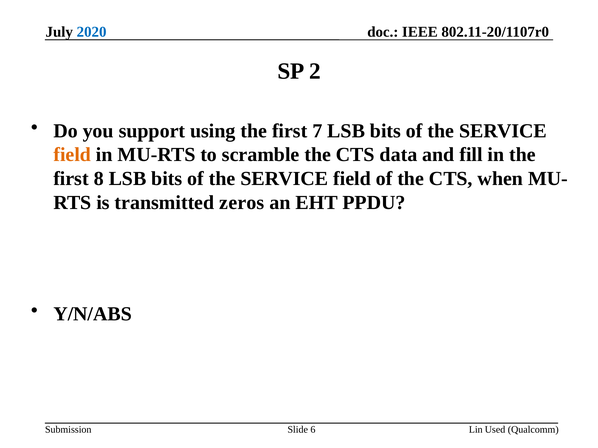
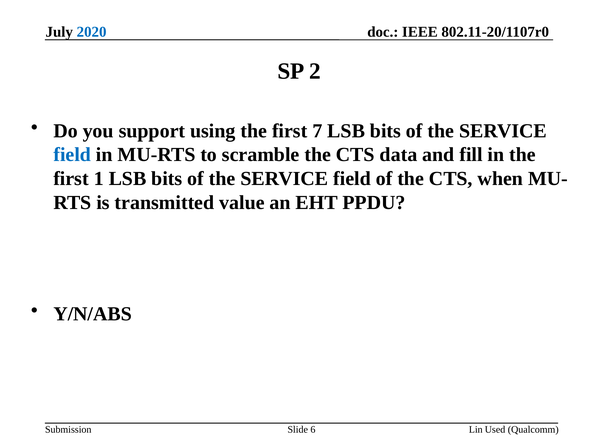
field colour: orange -> blue (72, 155)
8: 8 -> 1 (99, 179)
zeros: zeros -> value (242, 203)
